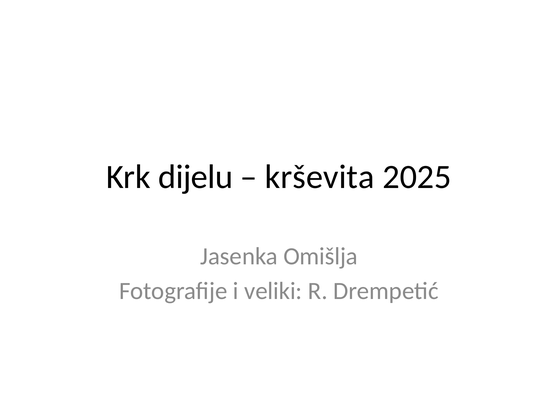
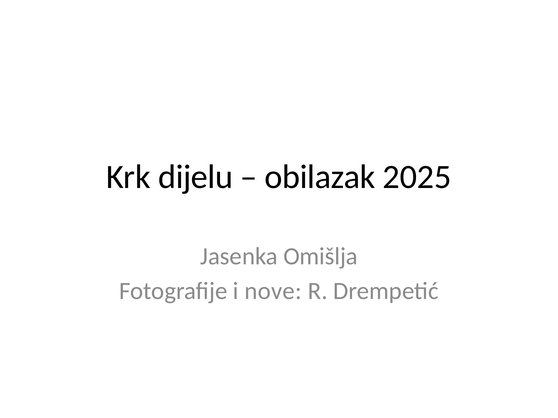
krševita: krševita -> obilazak (320, 177)
veliki: veliki -> nove (273, 291)
